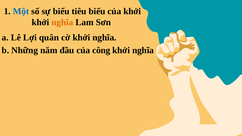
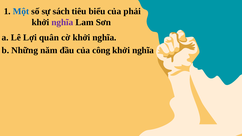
sự biểu: biểu -> sách (61, 11)
của khởi: khởi -> phải (132, 11)
nghĩa colour: orange -> purple (62, 22)
